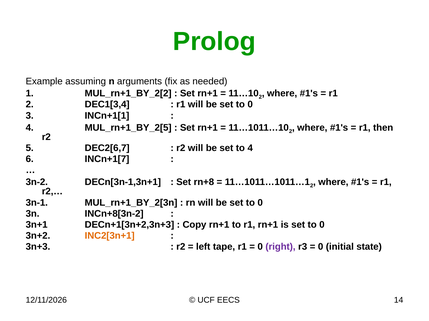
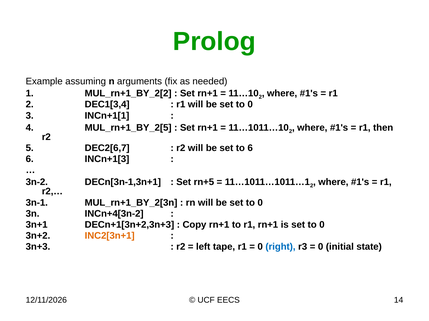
to 4: 4 -> 6 (250, 148)
INCn+1[7: INCn+1[7 -> INCn+1[3 (107, 159)
rn+8: rn+8 -> rn+5 (204, 183)
INCn+8[3n-2: INCn+8[3n-2 -> INCn+4[3n-2 (114, 214)
right colour: purple -> blue (280, 247)
